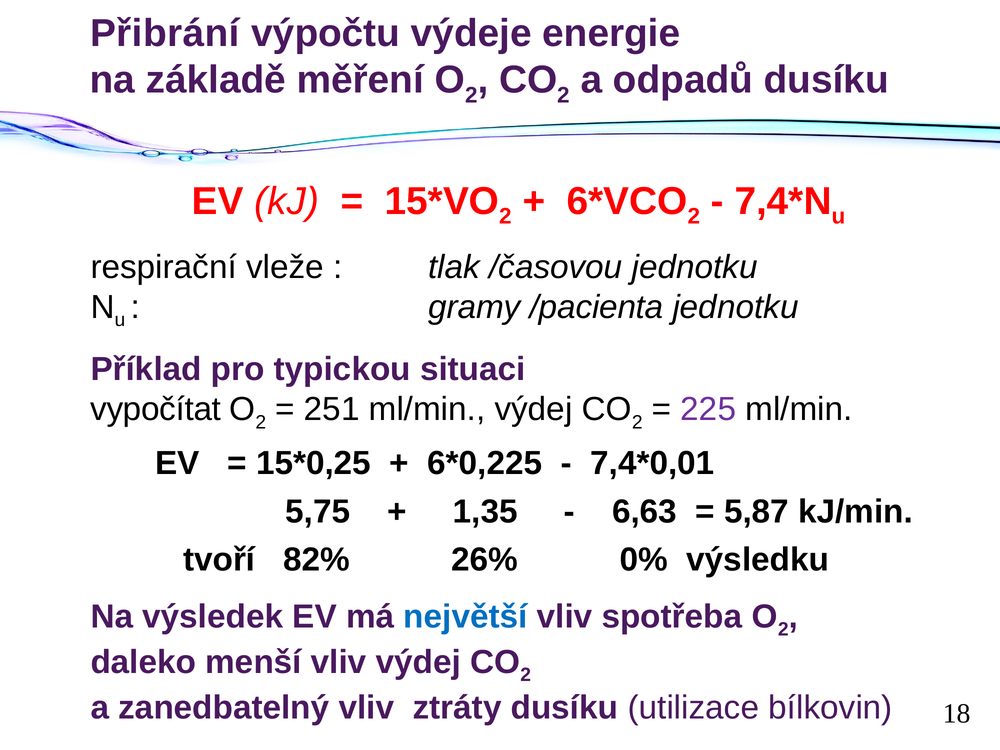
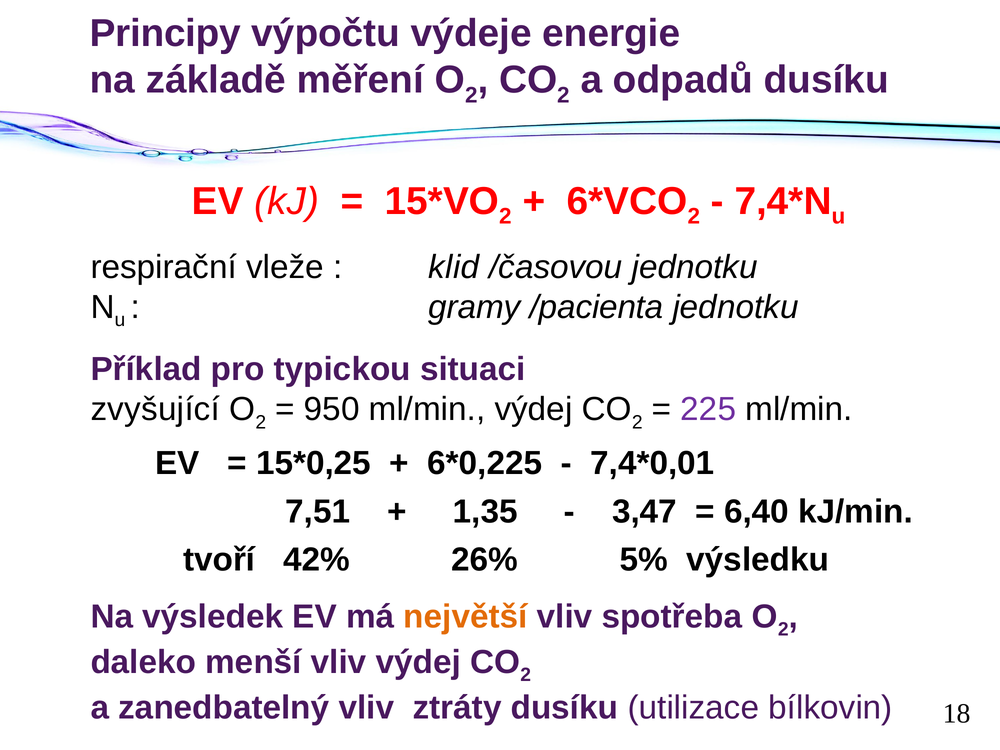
Přibrání: Přibrání -> Principy (165, 34)
tlak: tlak -> klid (454, 267)
vypočítat: vypočítat -> zvyšující (155, 409)
251: 251 -> 950 (332, 409)
5,75: 5,75 -> 7,51 (318, 512)
6,63: 6,63 -> 3,47 (645, 512)
5,87: 5,87 -> 6,40 (756, 512)
82%: 82% -> 42% (316, 560)
0%: 0% -> 5% (644, 560)
největší colour: blue -> orange (466, 617)
